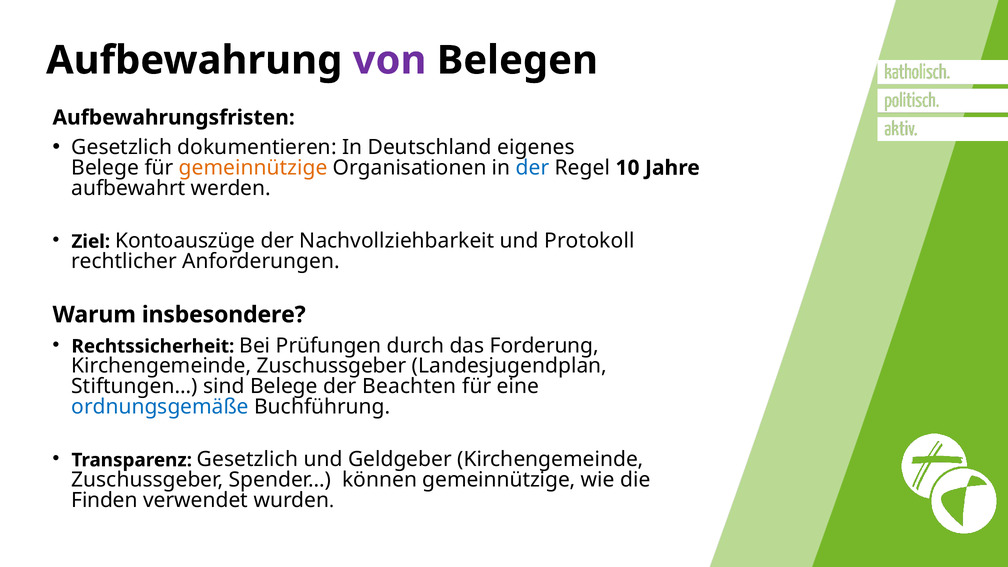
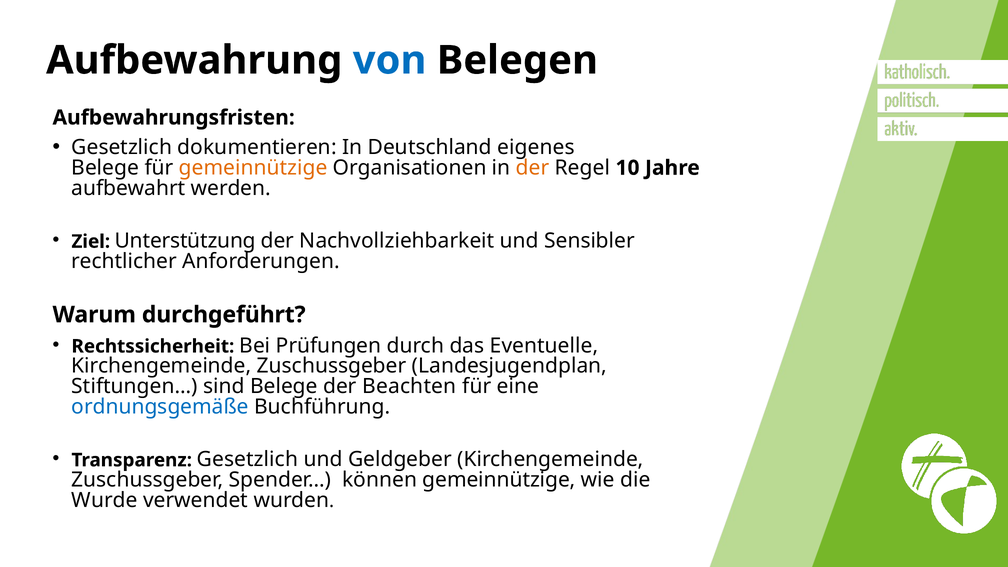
von colour: purple -> blue (390, 60)
der colour: blue -> orange (533, 168)
Kontoauszüge: Kontoauszüge -> Unterstützung (185, 241)
Protokoll: Protokoll -> Sensibler (590, 241)
insbesondere: insbesondere -> durchgeführt (224, 315)
Forderung: Forderung -> Eventuelle (544, 346)
Finden: Finden -> Wurde (104, 500)
